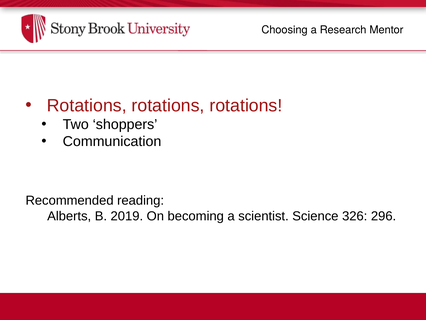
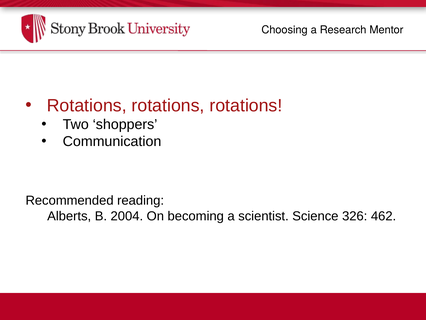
2019: 2019 -> 2004 (127, 216)
296: 296 -> 462 (384, 216)
